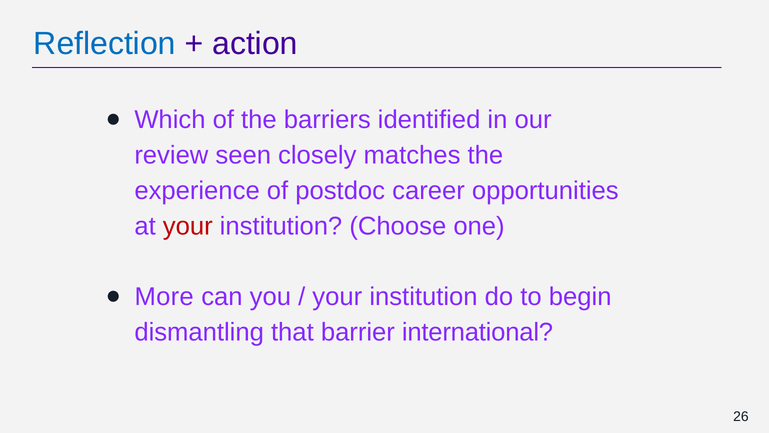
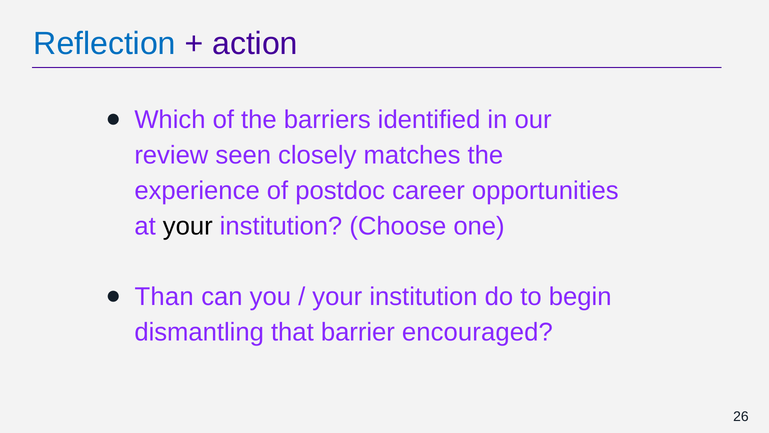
your colour: red -> black (188, 226)
More: More -> Than (164, 297)
international: international -> encouraged (477, 332)
